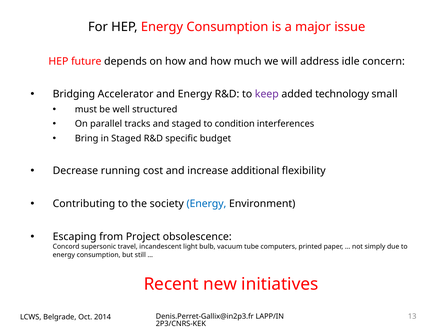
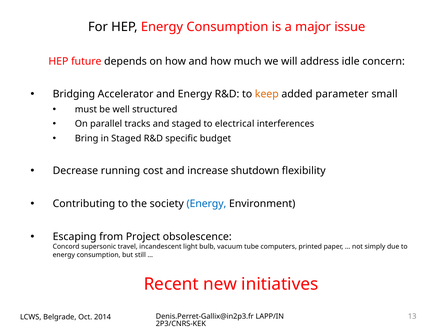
keep colour: purple -> orange (267, 94)
technology: technology -> parameter (342, 94)
condition: condition -> electrical (235, 124)
additional: additional -> shutdown (255, 171)
